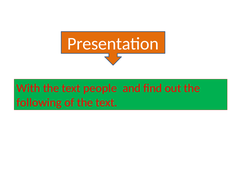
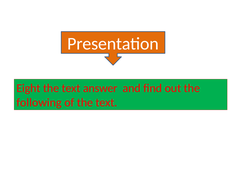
With: With -> Eight (28, 88)
people: people -> answer (100, 88)
